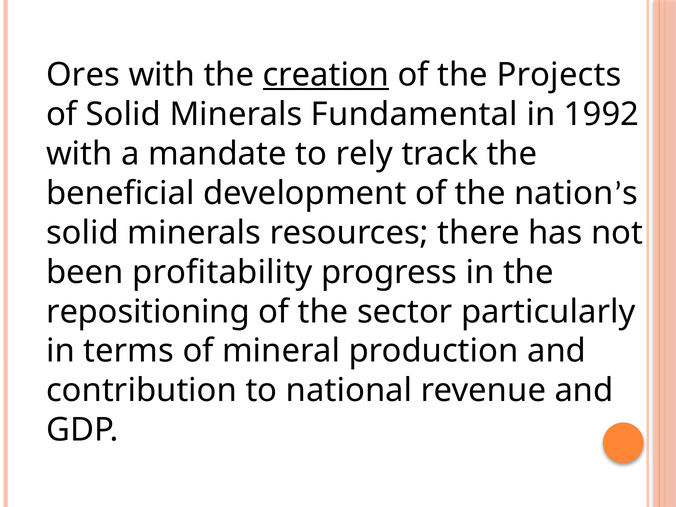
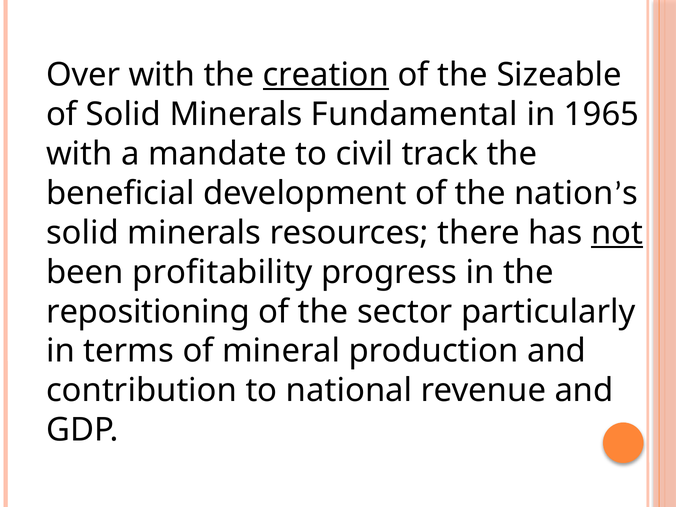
Ores: Ores -> Over (83, 75)
Projects: Projects -> Sizeable (559, 75)
1992: 1992 -> 1965 (602, 114)
rely: rely -> civil (364, 154)
not underline: none -> present (617, 233)
